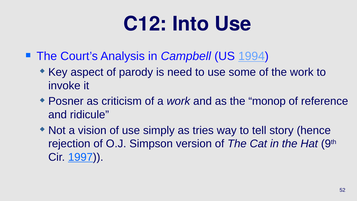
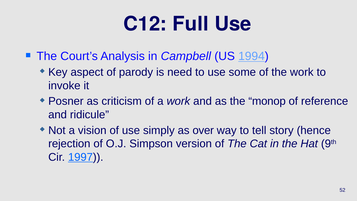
Into: Into -> Full (191, 24)
tries: tries -> over (203, 130)
